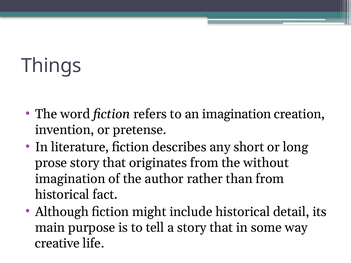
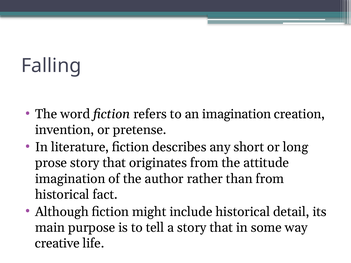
Things: Things -> Falling (51, 66)
without: without -> attitude (266, 163)
